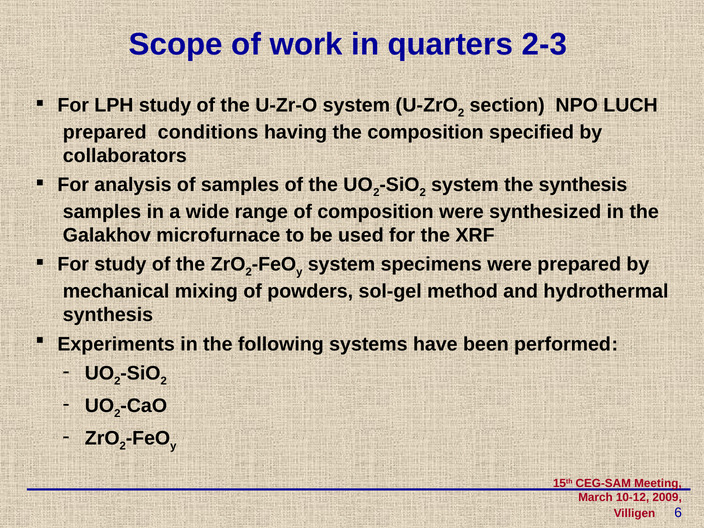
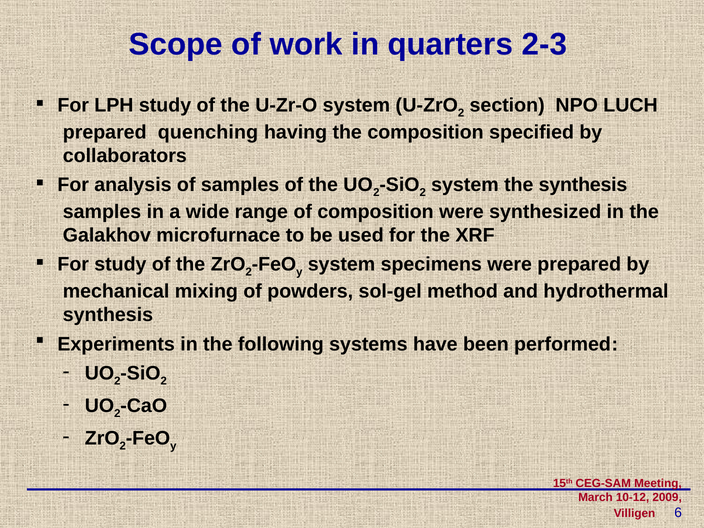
conditions: conditions -> quenching (208, 132)
